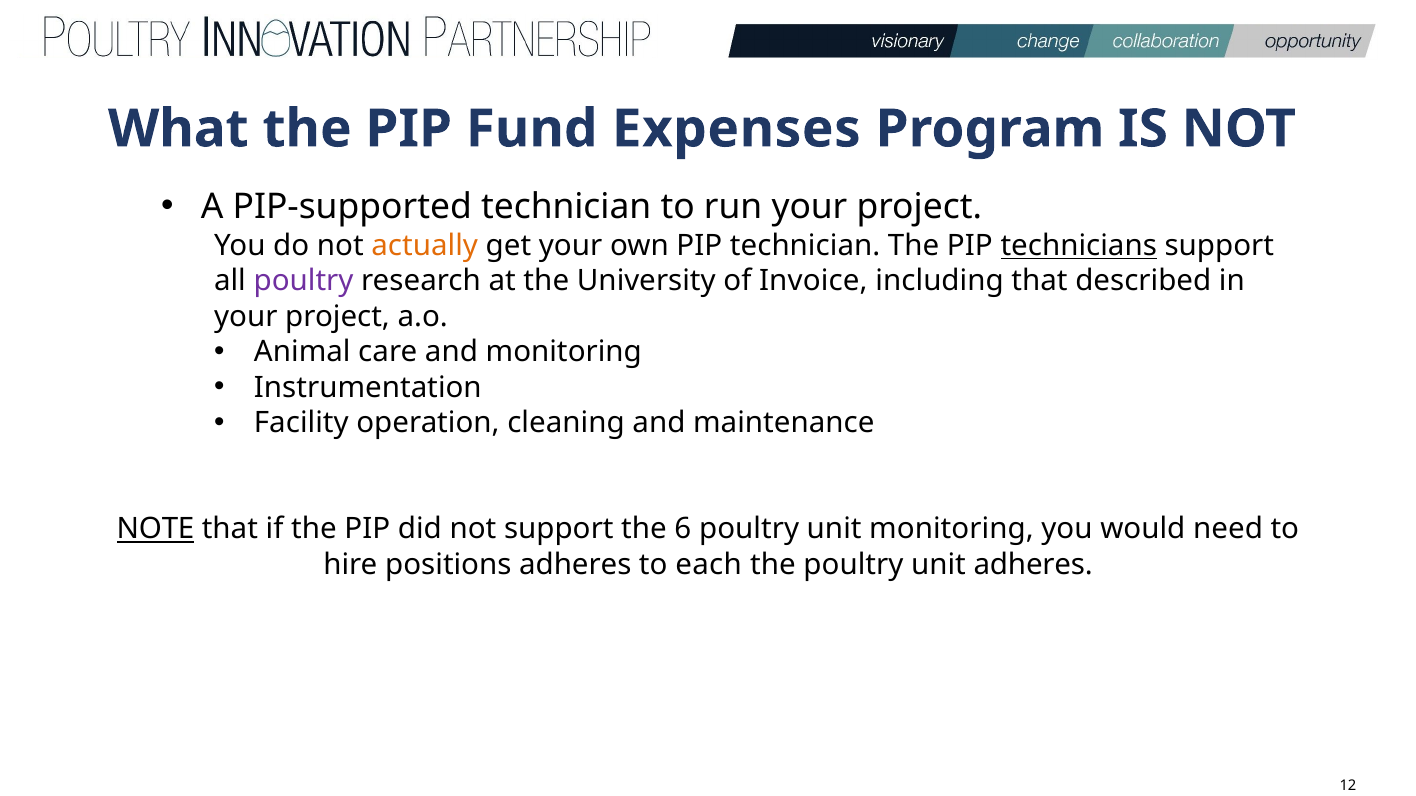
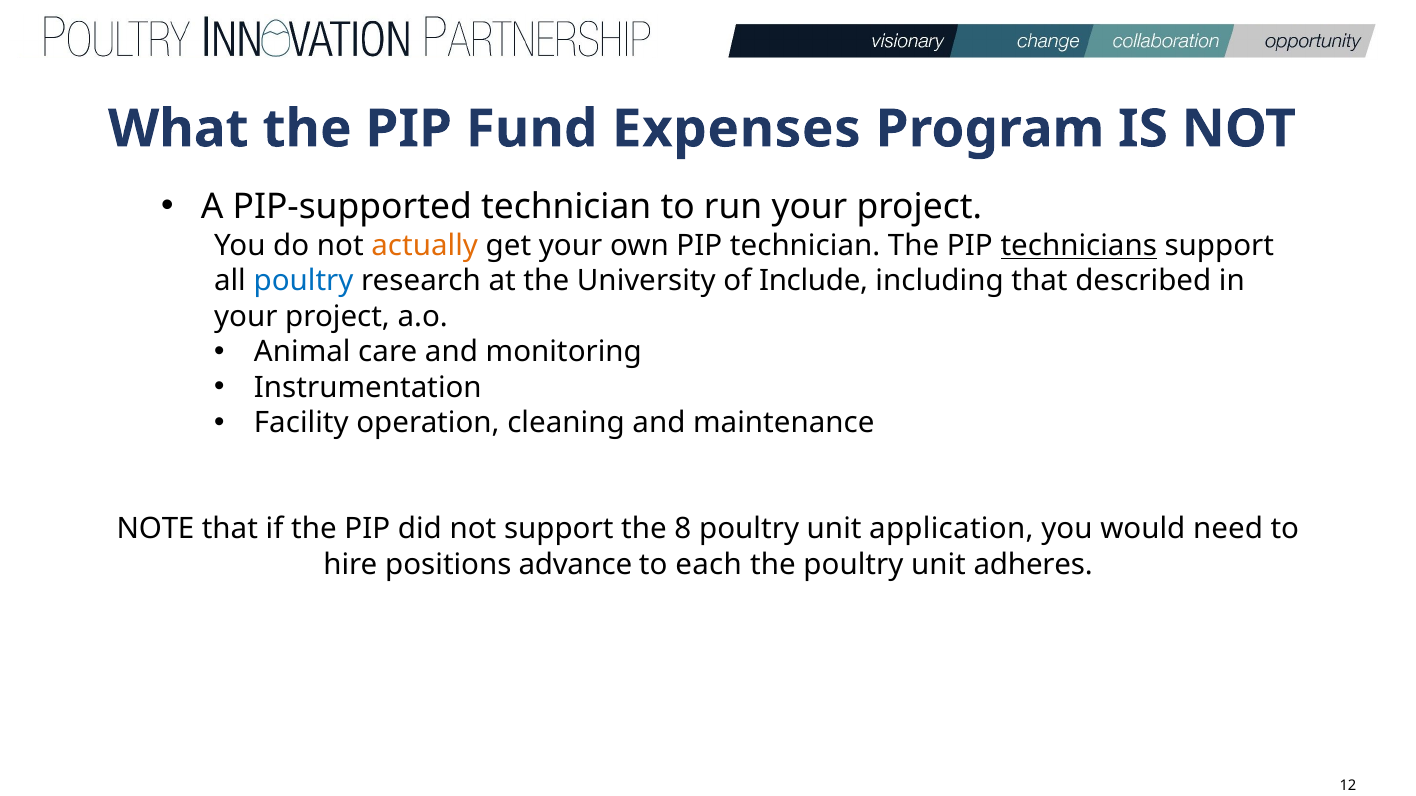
poultry colour: purple -> blue (304, 281)
Invoice: Invoice -> Include (814, 281)
NOTE underline: present -> none (156, 530)
6: 6 -> 8 (683, 530)
unit monitoring: monitoring -> application (951, 530)
positions adheres: adheres -> advance (575, 565)
